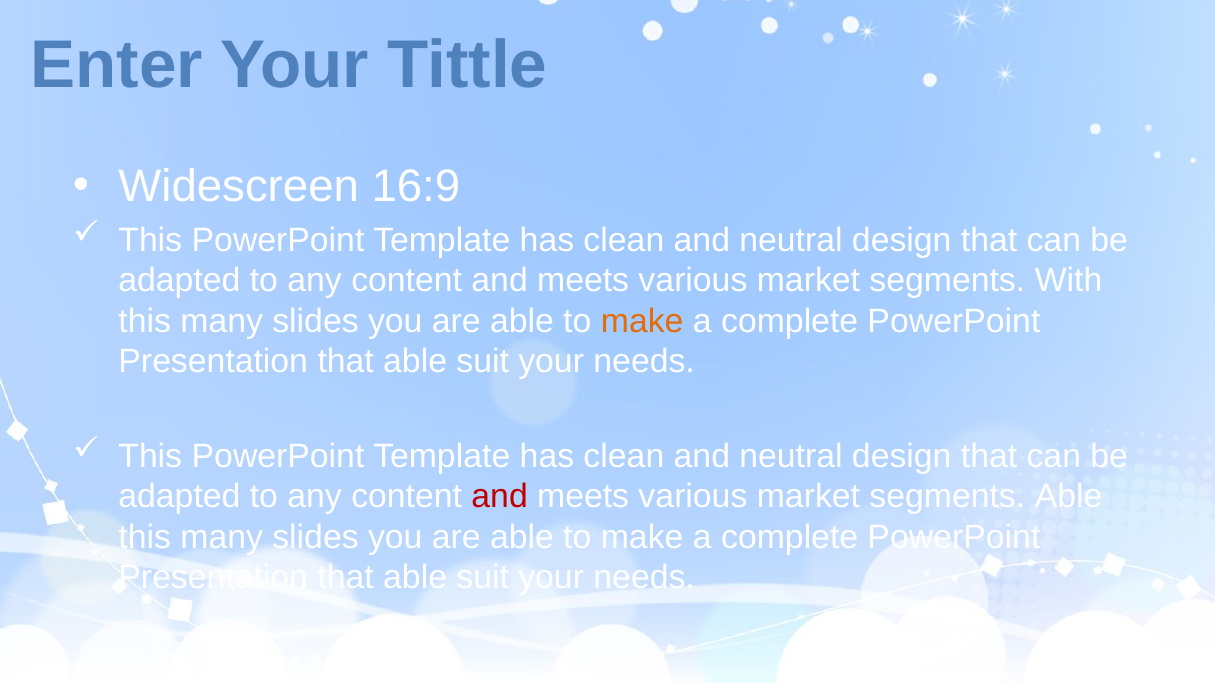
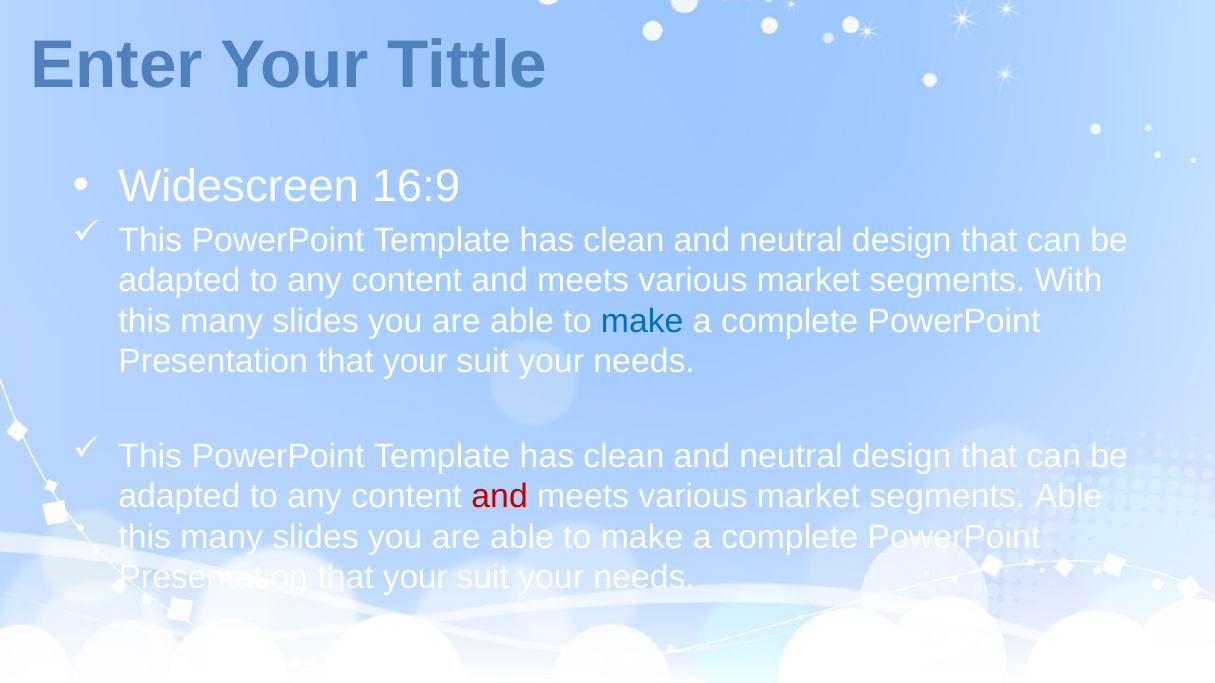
make colour: orange -> blue (642, 322)
able: able -> your (415, 362)
able: able -> your (415, 578)
